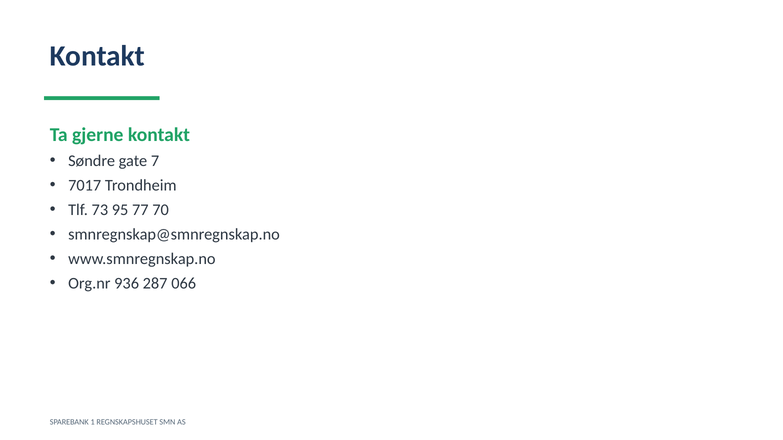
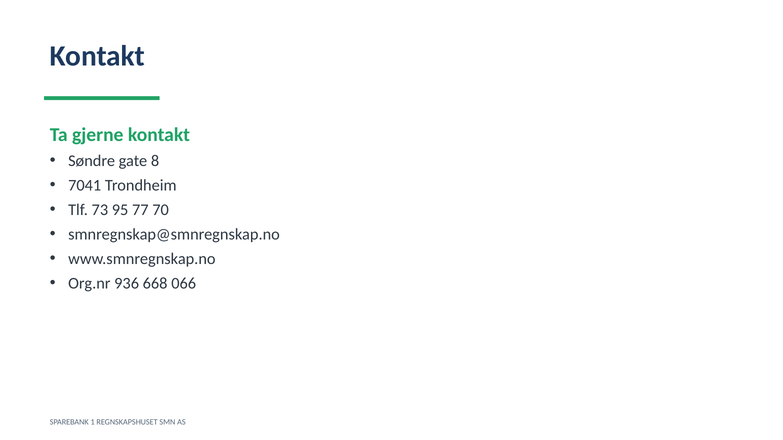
7: 7 -> 8 (155, 161)
7017: 7017 -> 7041 (85, 185)
287: 287 -> 668 (155, 283)
